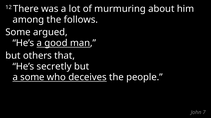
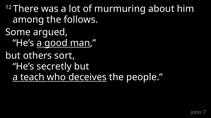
that: that -> sort (65, 56)
a some: some -> teach (32, 78)
